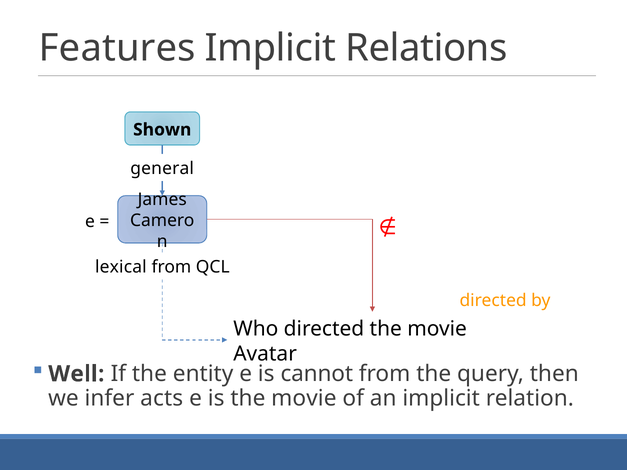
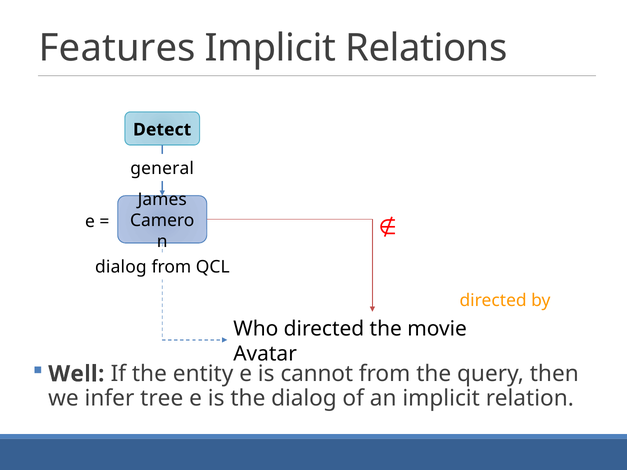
Shown: Shown -> Detect (162, 130)
lexical: lexical -> dialog (121, 267)
acts: acts -> tree (162, 399)
is the movie: movie -> dialog (304, 399)
